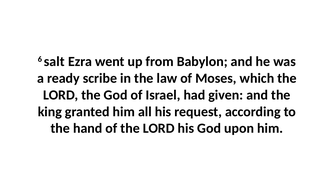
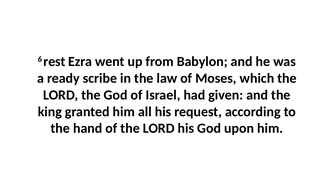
salt: salt -> rest (54, 61)
